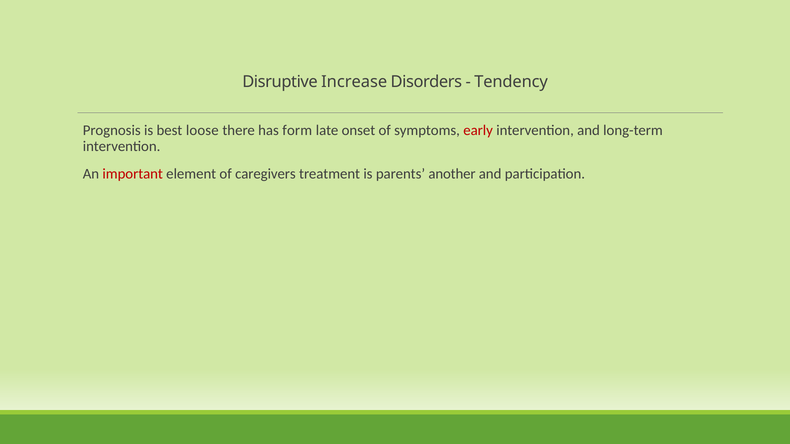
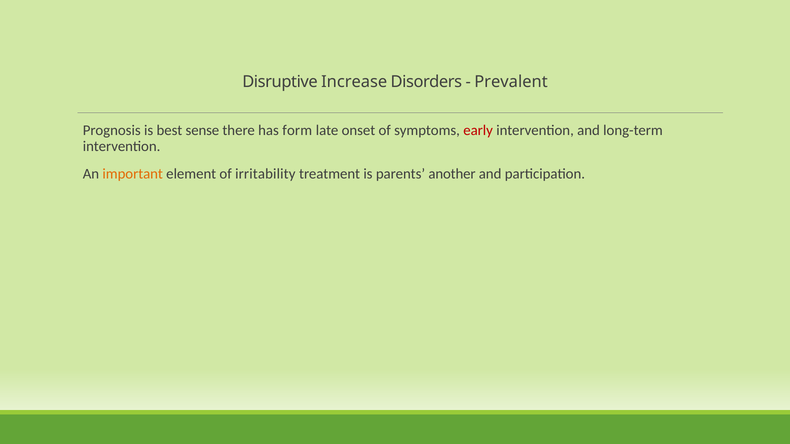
Tendency: Tendency -> Prevalent (511, 82)
loose: loose -> sense (202, 131)
important colour: red -> orange (133, 174)
caregivers: caregivers -> irritability (265, 174)
